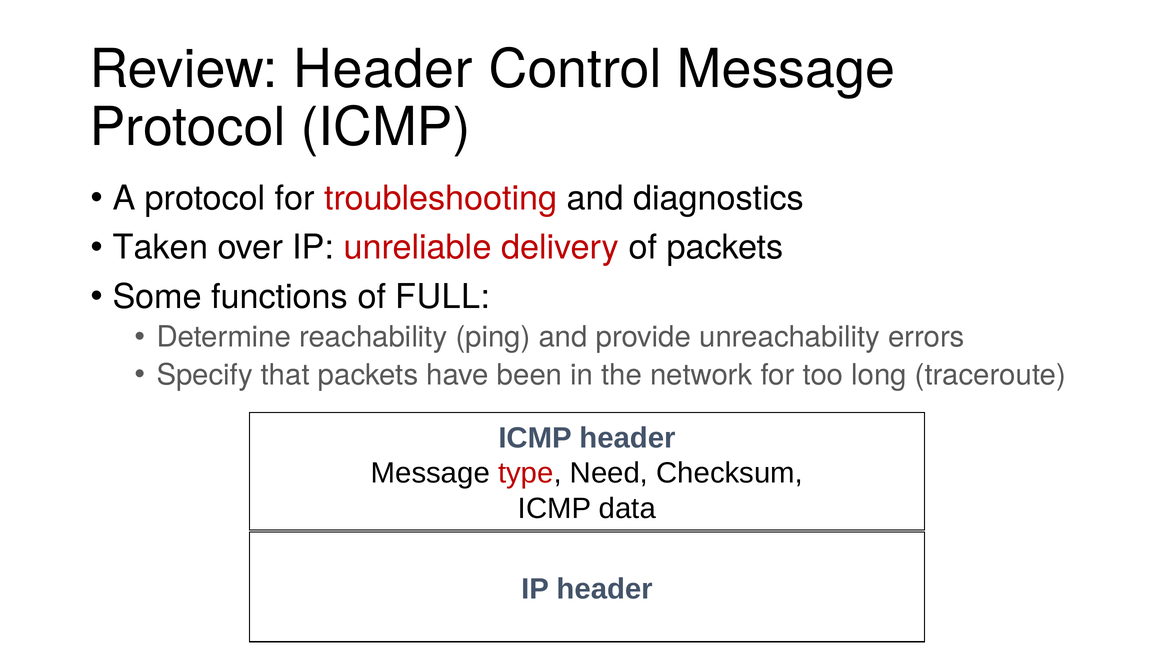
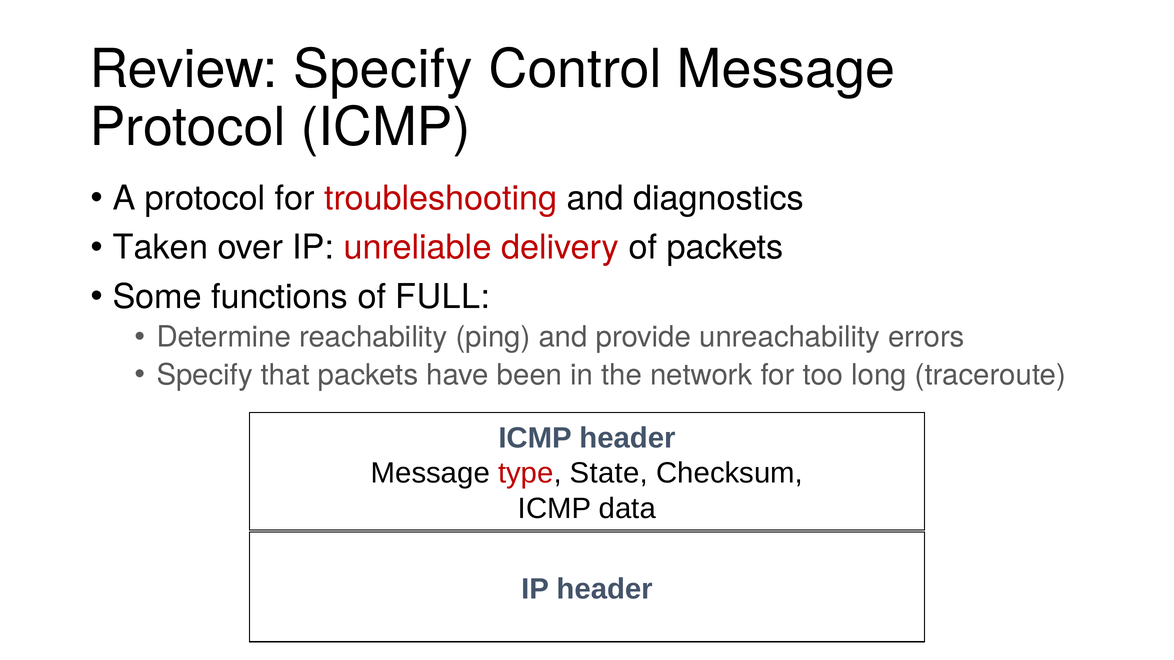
Review Header: Header -> Specify (383, 70)
Need: Need -> State (609, 474)
